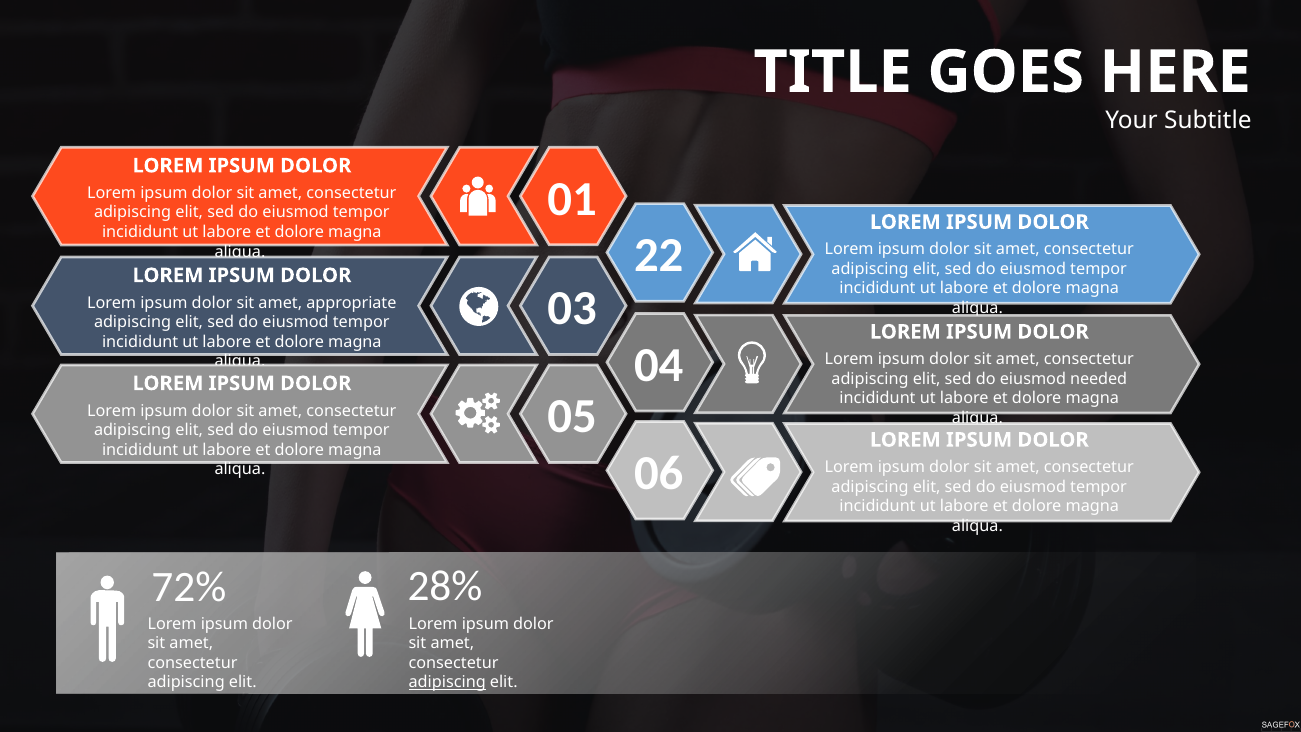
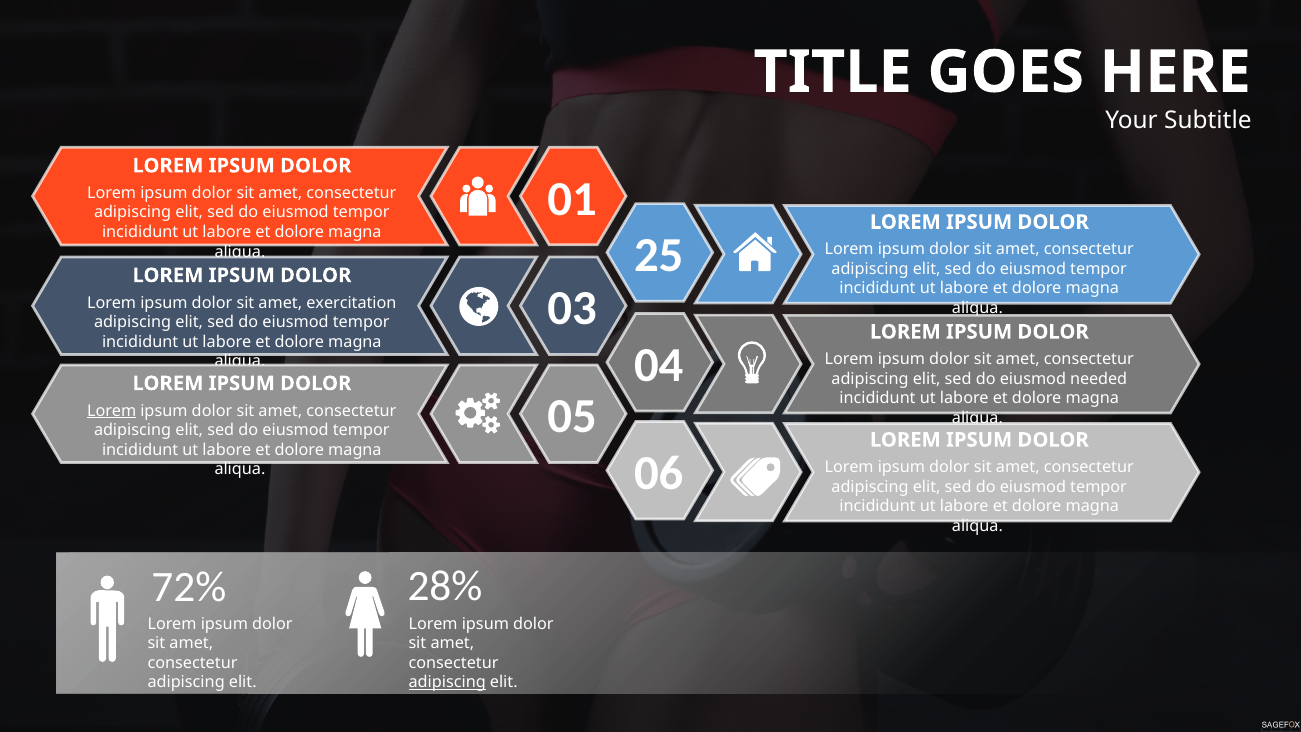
22: 22 -> 25 (659, 255)
appropriate: appropriate -> exercitation (351, 303)
Lorem underline: none -> present (112, 411)
